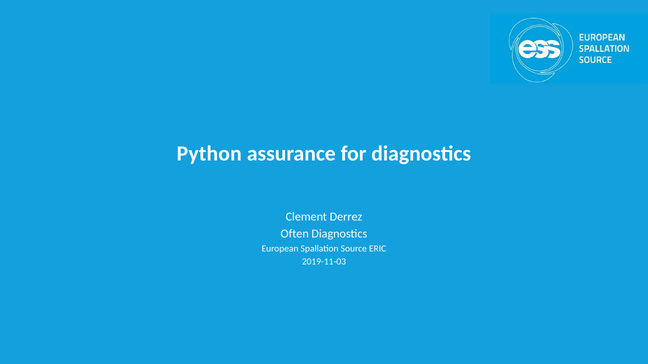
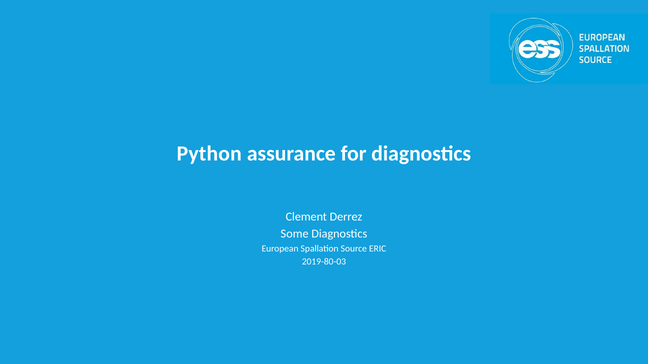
Often: Often -> Some (295, 234)
2019-11-03: 2019-11-03 -> 2019-80-03 (324, 262)
